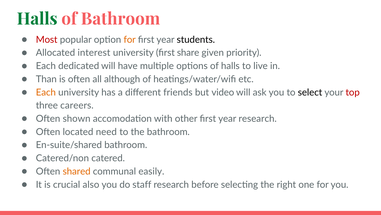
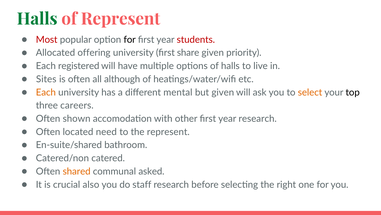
of Bathroom: Bathroom -> Represent (121, 19)
for colour: orange -> black (130, 40)
students colour: black -> red (196, 40)
interest: interest -> offering (94, 53)
dedicated: dedicated -> registered (79, 66)
Than: Than -> Sites (46, 79)
friends: friends -> mental (178, 92)
but video: video -> given (223, 92)
select colour: black -> orange (310, 92)
top colour: red -> black (353, 92)
the bathroom: bathroom -> represent (168, 131)
easily: easily -> asked (151, 171)
